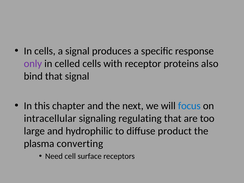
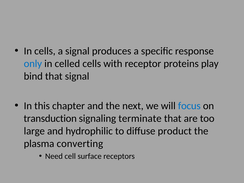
only colour: purple -> blue (33, 64)
also: also -> play (210, 64)
intracellular: intracellular -> transduction (50, 118)
regulating: regulating -> terminate (140, 118)
